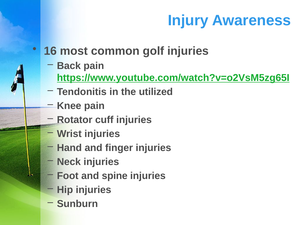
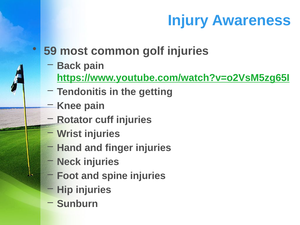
16: 16 -> 59 (50, 51)
utilized: utilized -> getting (156, 92)
